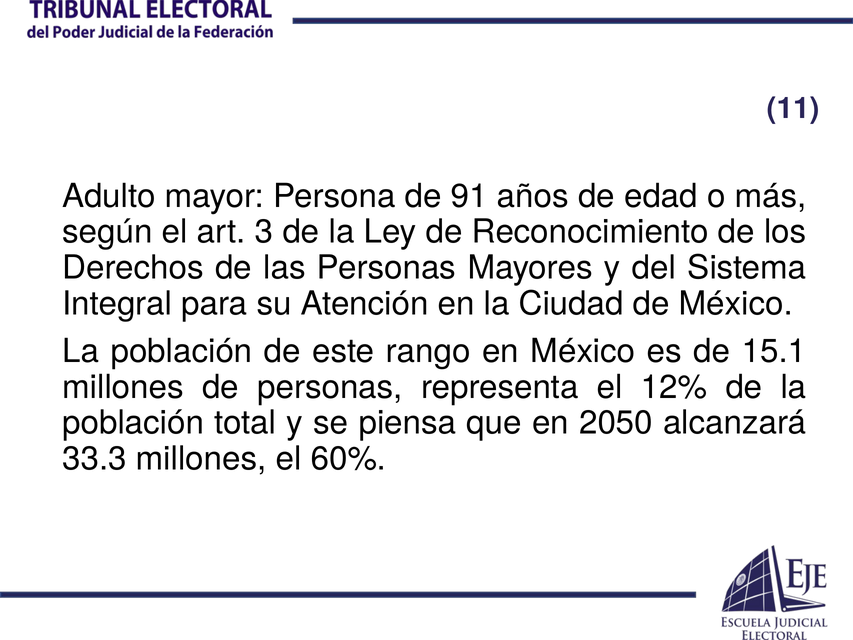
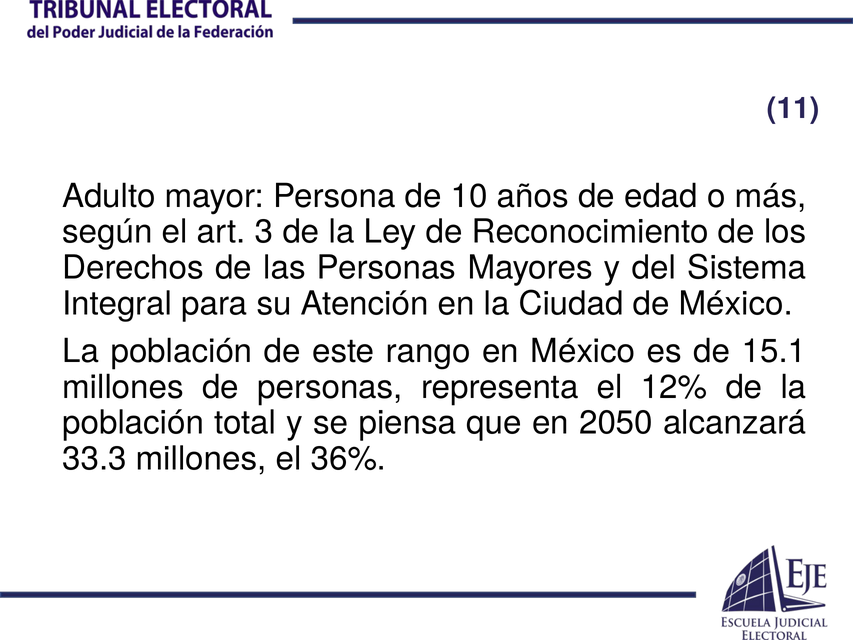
91: 91 -> 10 (469, 196)
60%: 60% -> 36% (348, 459)
